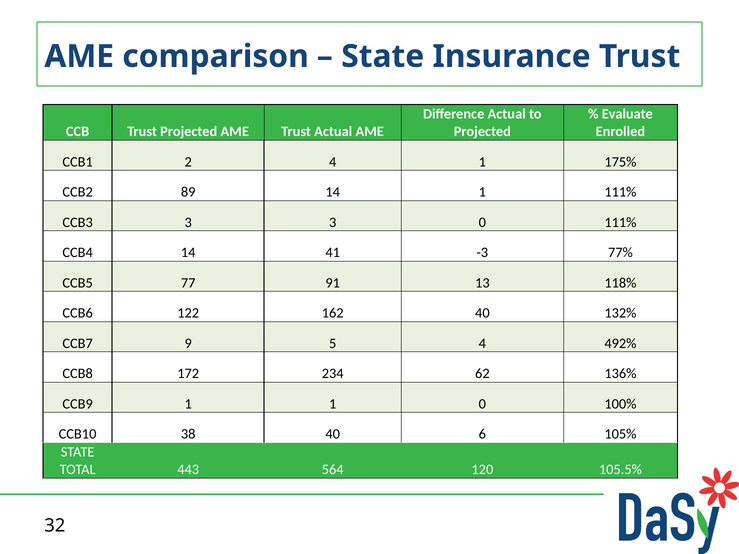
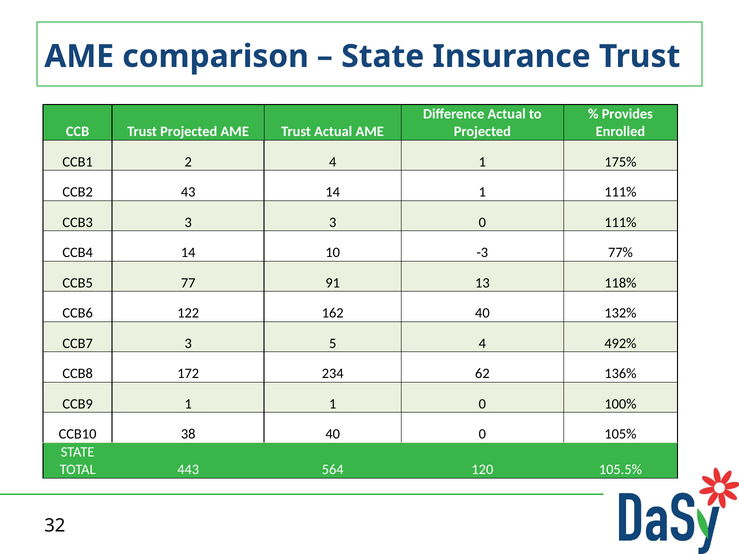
Evaluate: Evaluate -> Provides (627, 114)
89: 89 -> 43 (188, 192)
41: 41 -> 10 (333, 253)
CCB7 9: 9 -> 3 (188, 344)
40 6: 6 -> 0 (482, 434)
